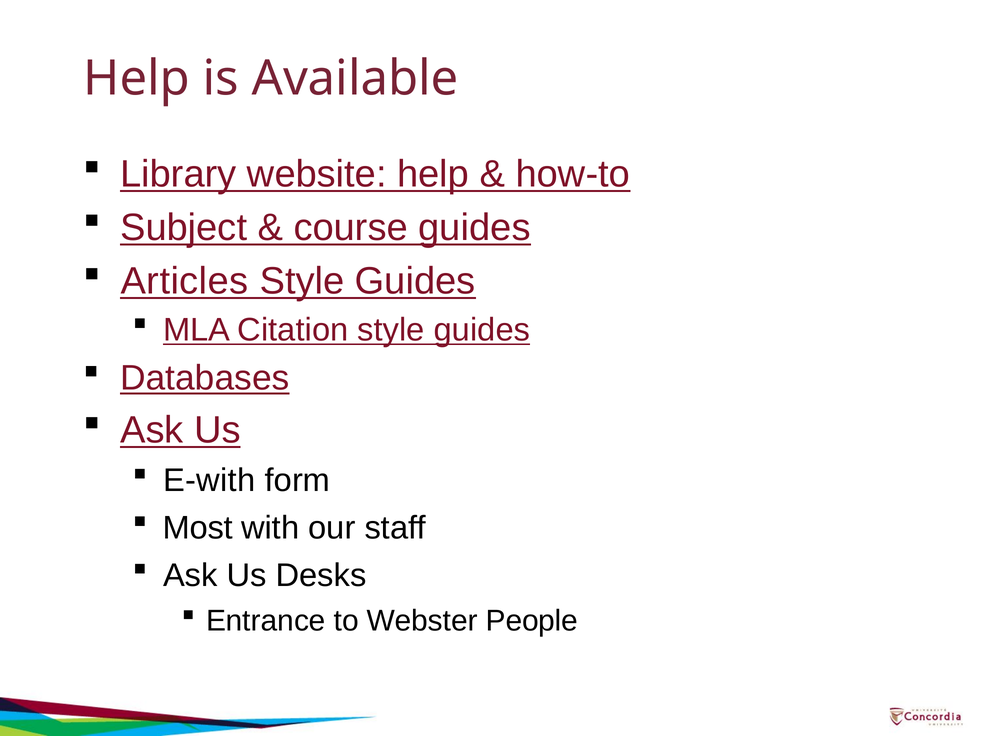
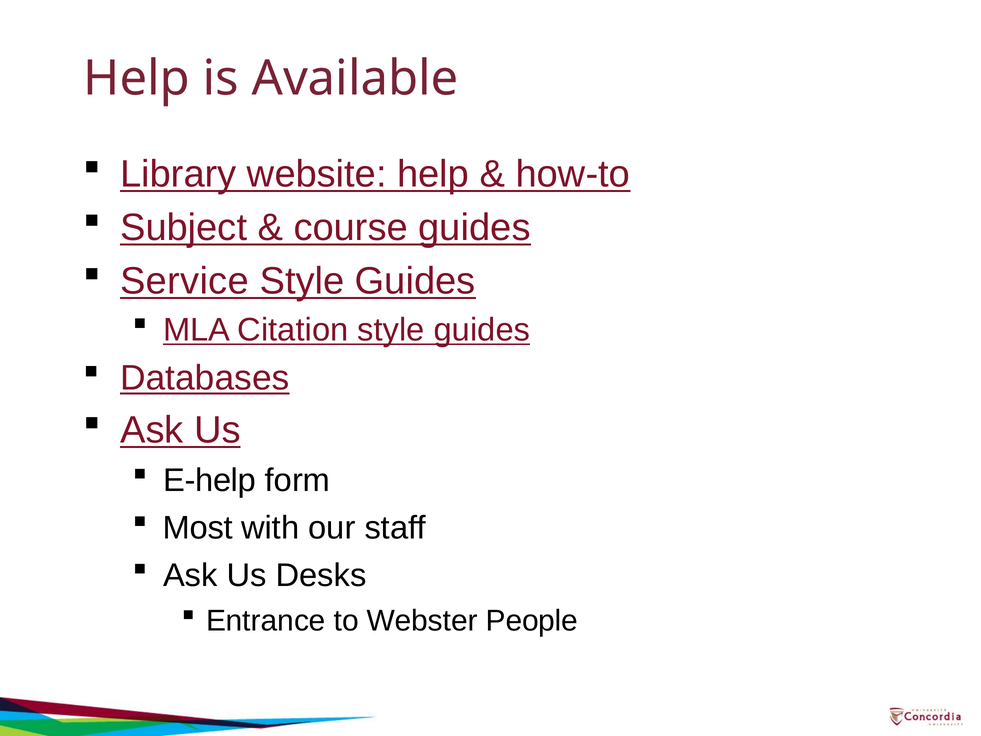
Articles: Articles -> Service (185, 281)
E-with: E-with -> E-help (210, 480)
